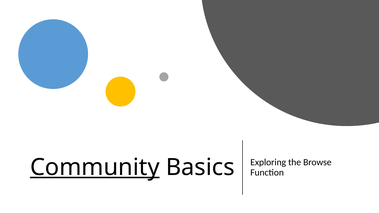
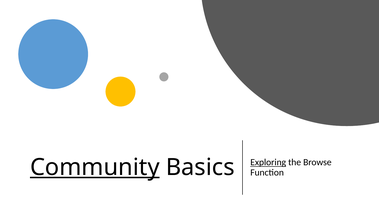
Exploring underline: none -> present (268, 162)
